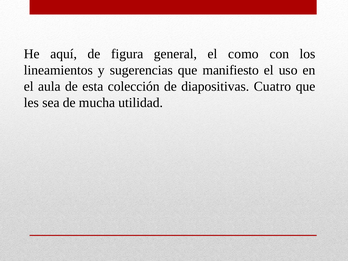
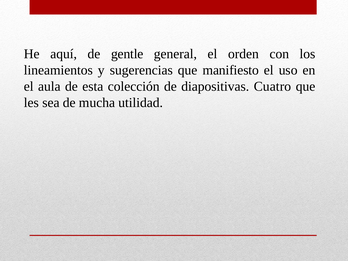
figura: figura -> gentle (127, 54)
como: como -> orden (244, 54)
